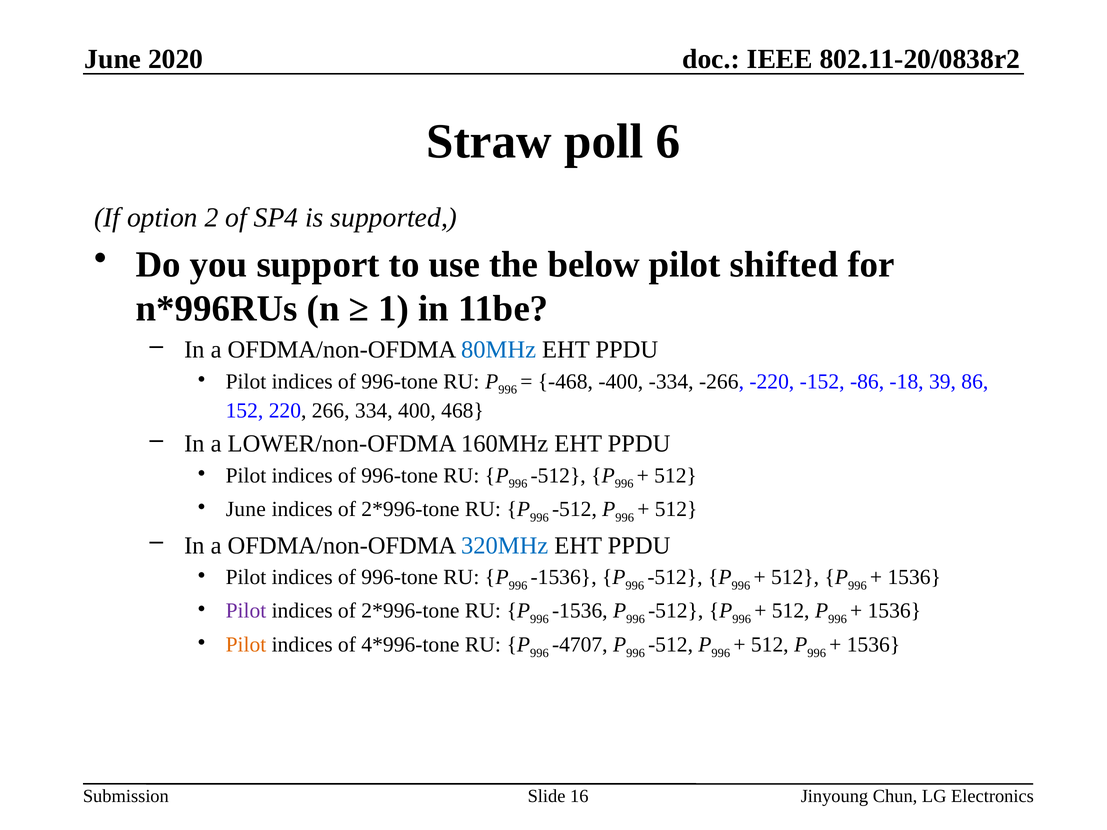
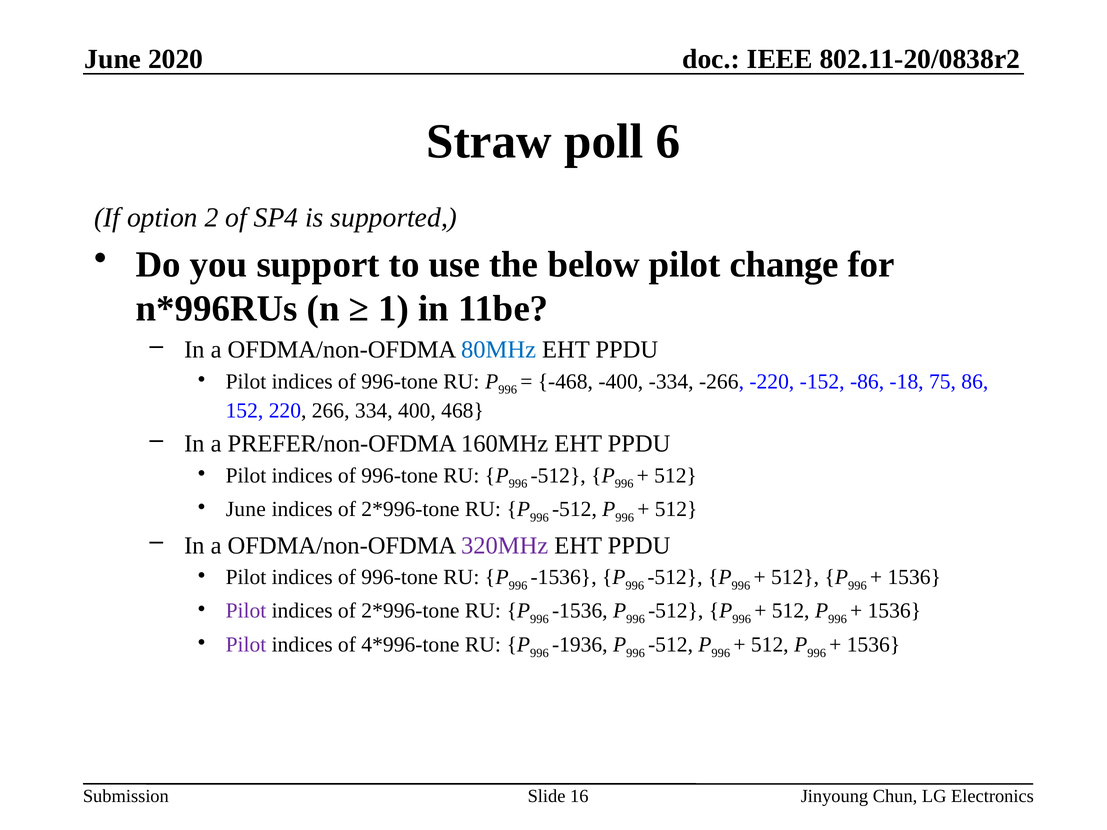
shifted: shifted -> change (784, 265)
39: 39 -> 75 (943, 382)
LOWER/non-OFDMA: LOWER/non-OFDMA -> PREFER/non-OFDMA (342, 444)
320MHz colour: blue -> purple (505, 546)
Pilot colour: orange -> purple (246, 645)
-4707: -4707 -> -1936 (580, 645)
